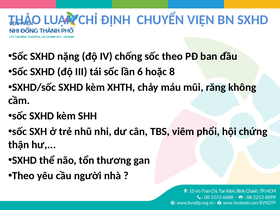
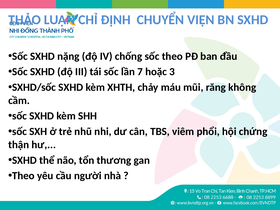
6: 6 -> 7 (140, 72)
8: 8 -> 3 (172, 72)
